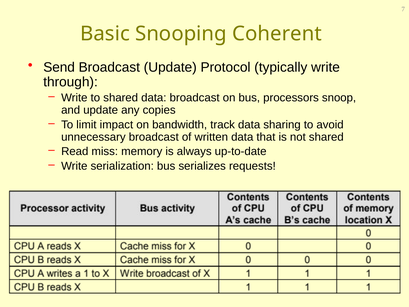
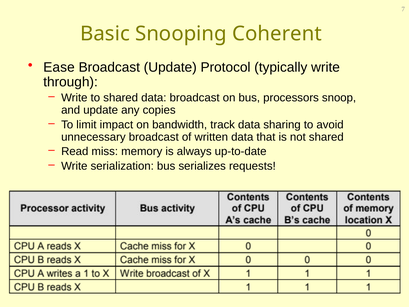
Send: Send -> Ease (59, 67)
